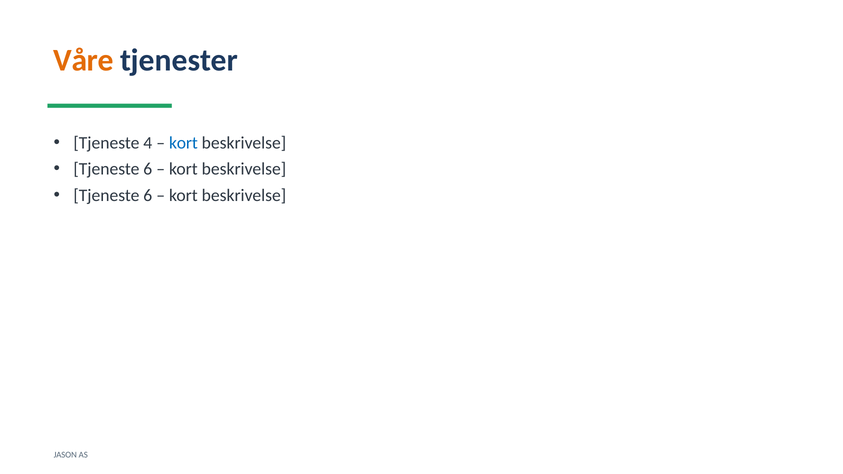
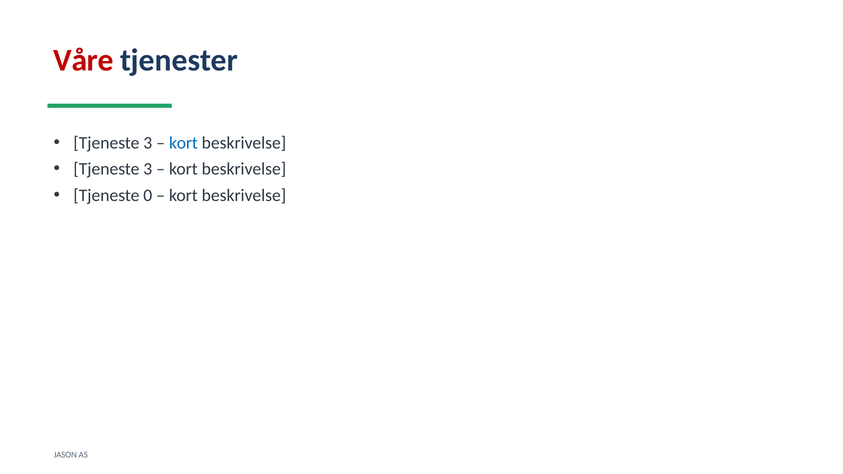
Våre colour: orange -> red (83, 60)
4: 4 -> 3 (148, 143)
6: 6 -> 3 (148, 169)
6: 6 -> 0 (148, 195)
